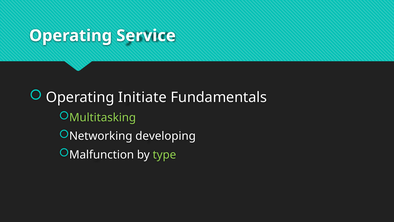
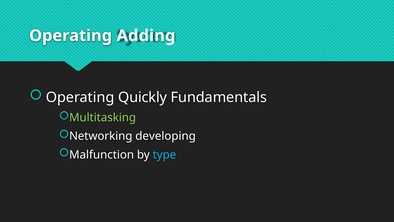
Service: Service -> Adding (146, 36)
Initiate: Initiate -> Quickly (143, 97)
type colour: light green -> light blue (164, 155)
